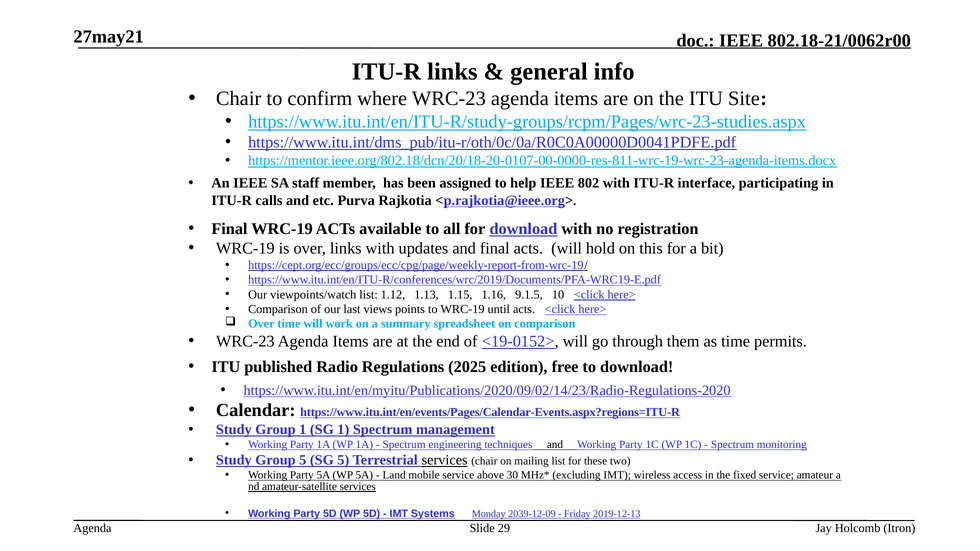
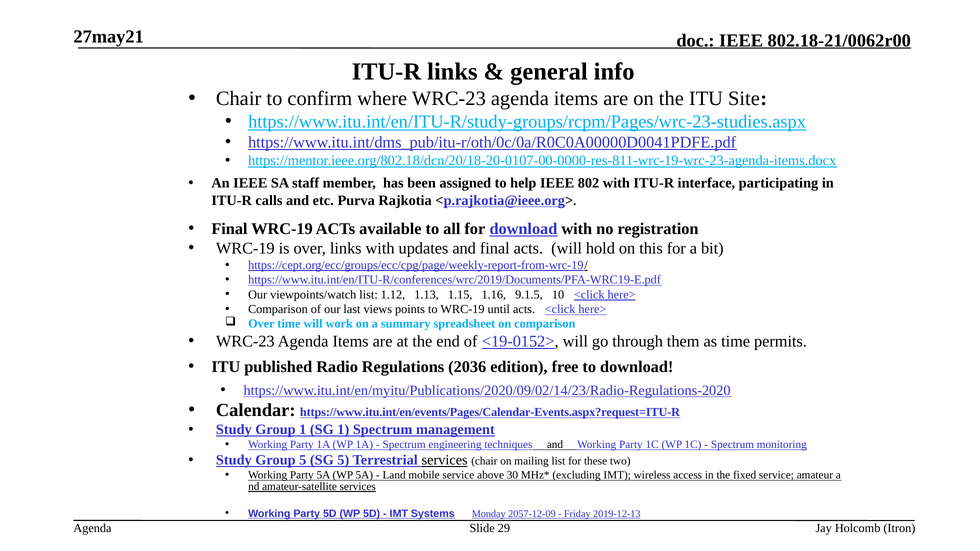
2025: 2025 -> 2036 (467, 367)
https://www.itu.int/en/events/Pages/Calendar-Events.aspx?regions=ITU-R: https://www.itu.int/en/events/Pages/Calendar-Events.aspx?regions=ITU-R -> https://www.itu.int/en/events/Pages/Calendar-Events.aspx?request=ITU-R (490, 412)
2039-12-09: 2039-12-09 -> 2057-12-09 (532, 514)
